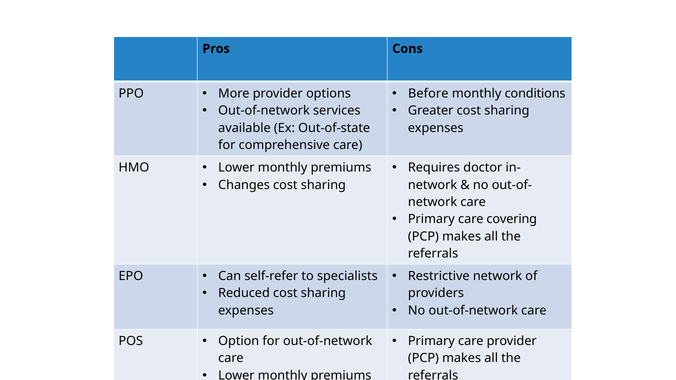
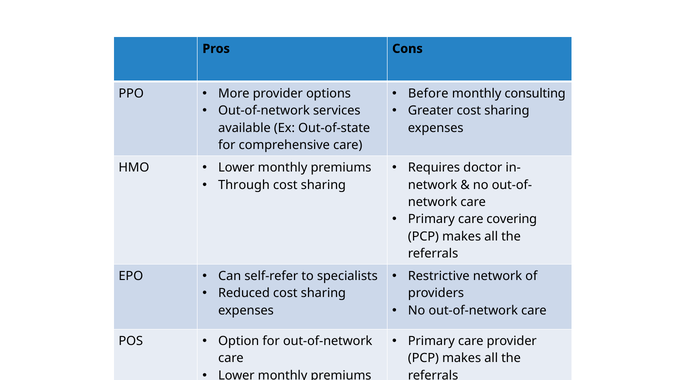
conditions: conditions -> consulting (535, 94)
Changes: Changes -> Through (244, 185)
